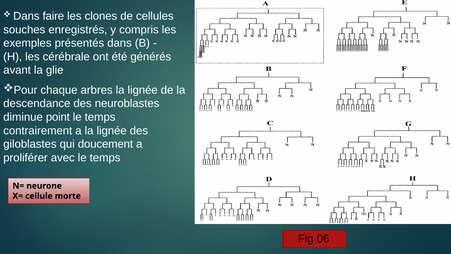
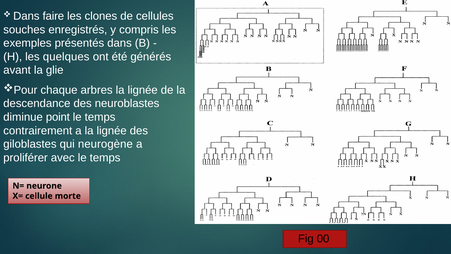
cérébrale: cérébrale -> quelques (66, 57)
doucement: doucement -> neurogène (105, 144)
06: 06 -> 00 (323, 239)
